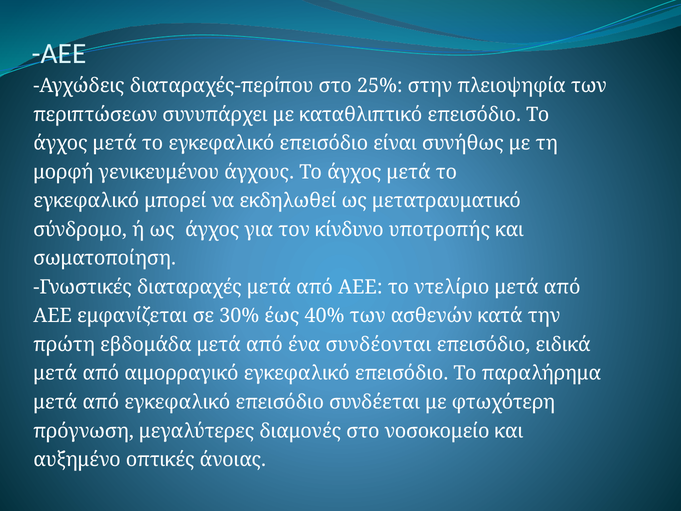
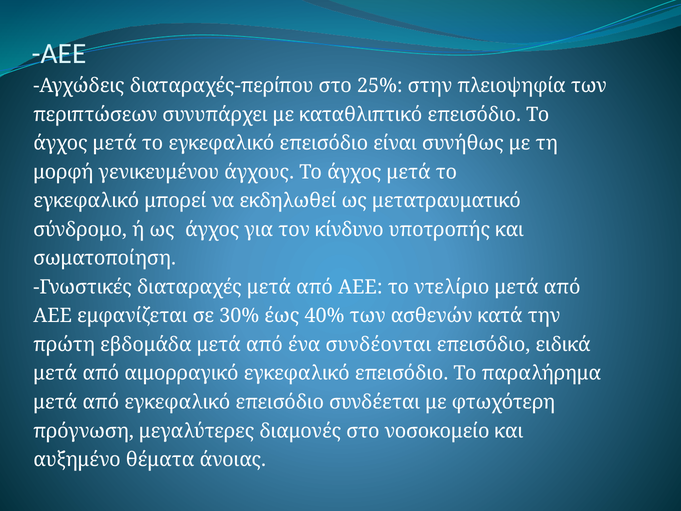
οπτικές: οπτικές -> θέματα (160, 459)
